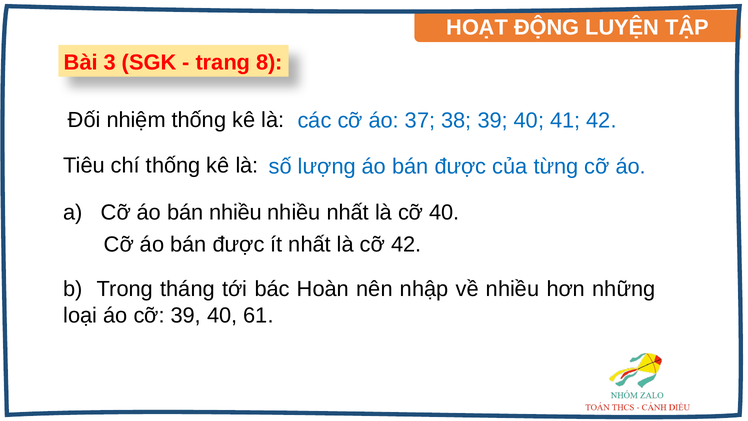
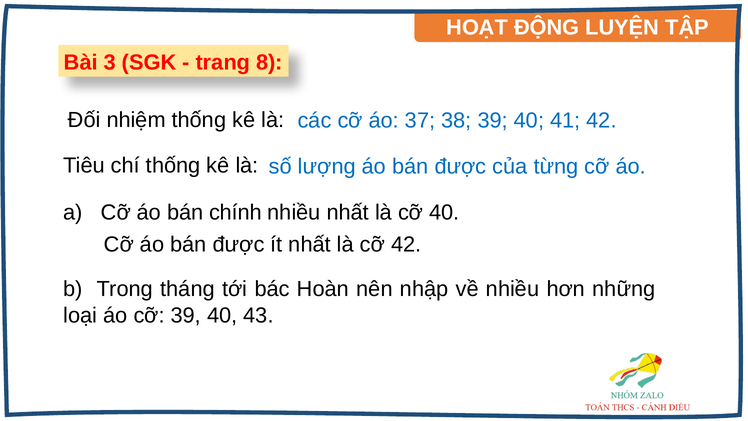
bán nhiều: nhiều -> chính (235, 212)
61: 61 -> 43 (258, 315)
